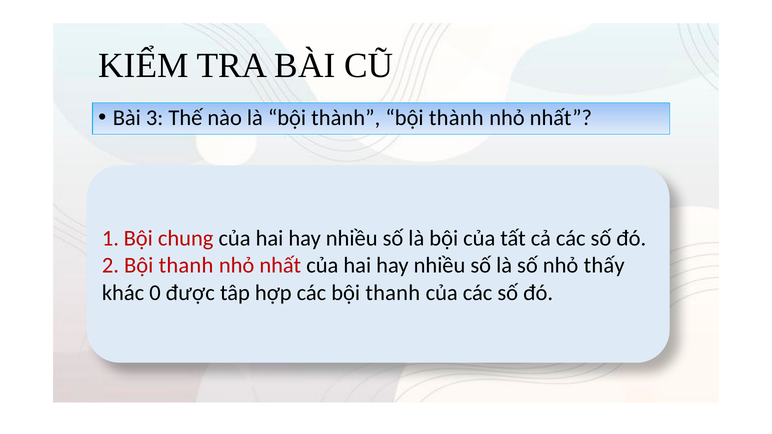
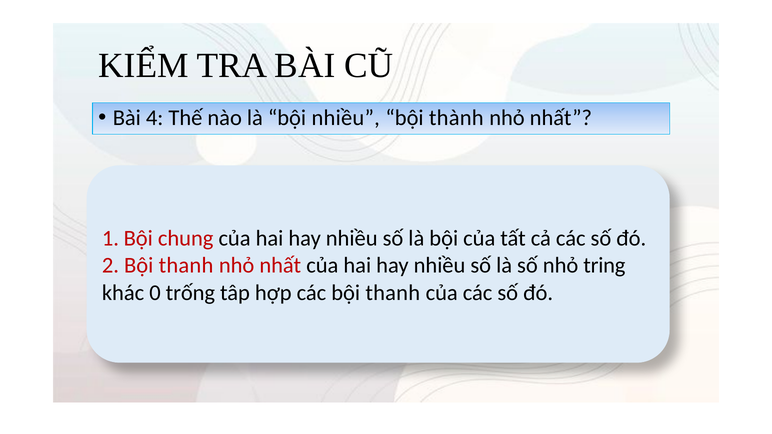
3: 3 -> 4 (155, 118)
là bội thành: thành -> nhiều (346, 118)
thấy: thấy -> tring (604, 266)
được: được -> trống (190, 293)
